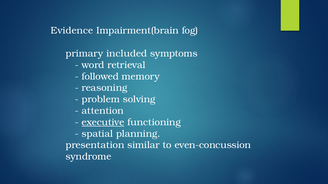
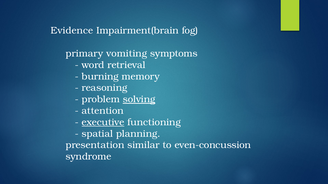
included: included -> vomiting (127, 54)
followed: followed -> burning (100, 77)
solving underline: none -> present (139, 100)
